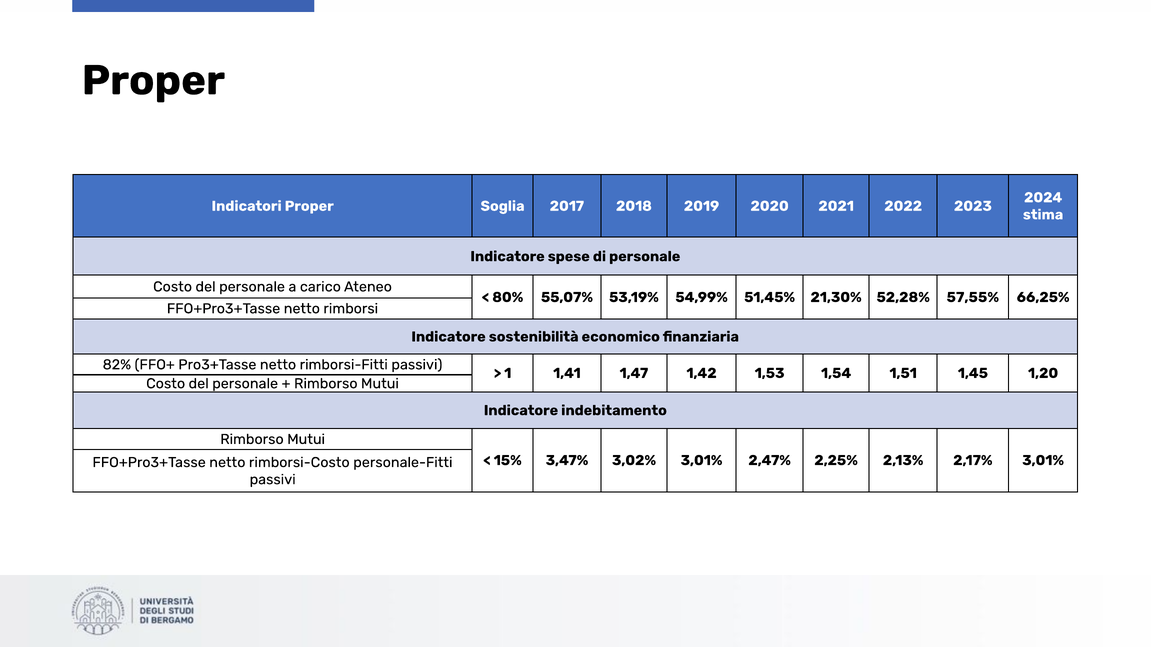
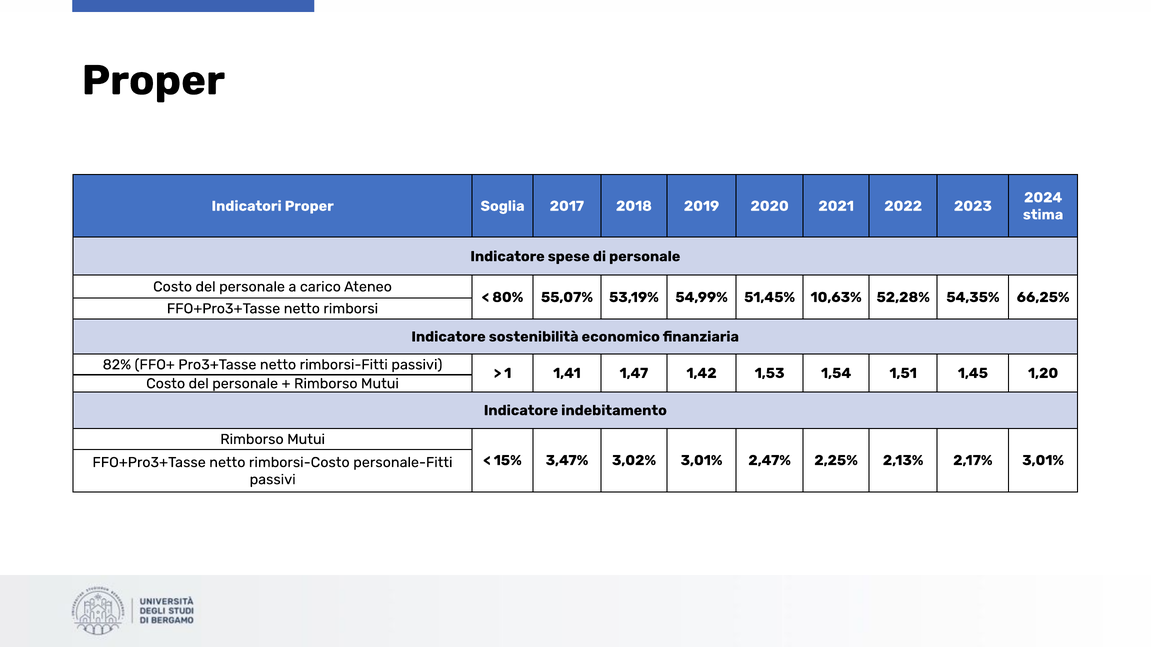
21,30%: 21,30% -> 10,63% (836, 297)
57,55%: 57,55% -> 54,35% (973, 297)
